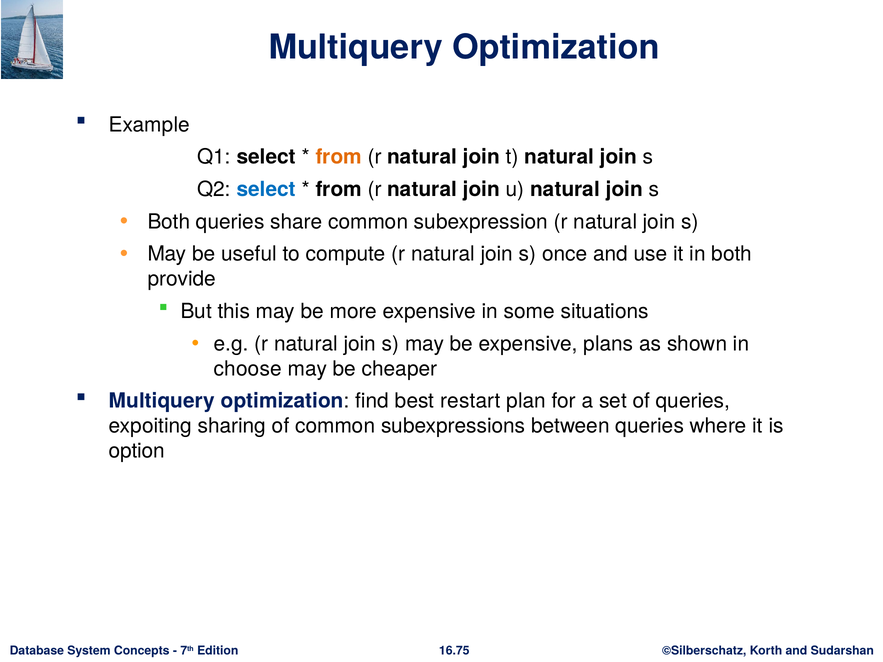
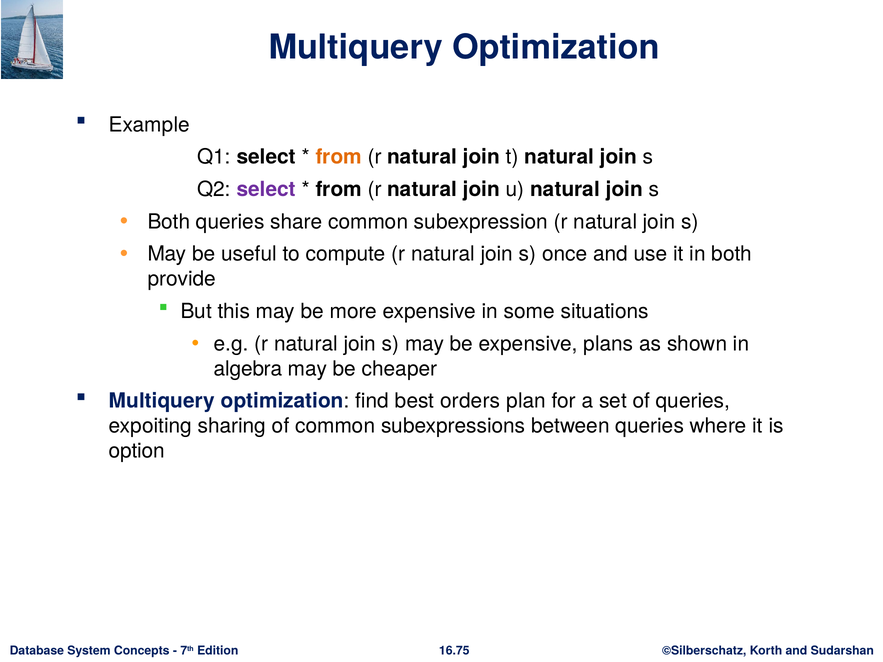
select colour: blue -> purple (266, 189)
choose: choose -> algebra (248, 369)
restart: restart -> orders (470, 401)
